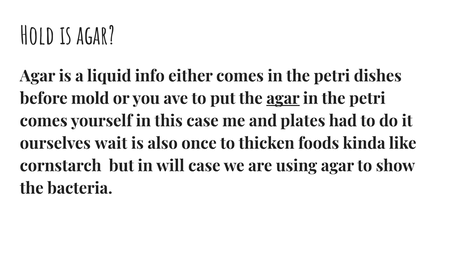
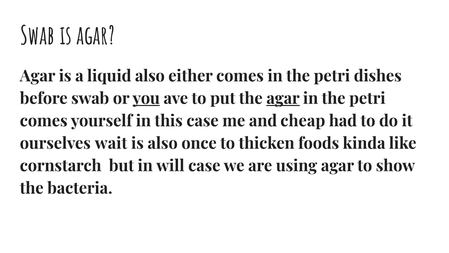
Hold: Hold -> Swab (37, 36)
liquid info: info -> also (150, 76)
before mold: mold -> swab (90, 98)
you underline: none -> present (146, 98)
plates: plates -> cheap (303, 121)
